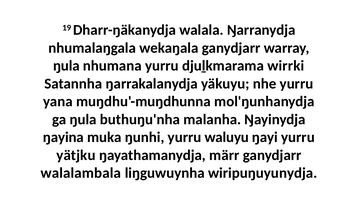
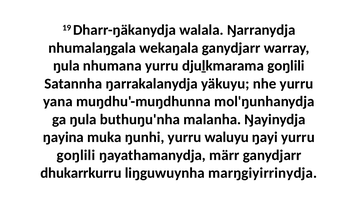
djuḻkmarama wirrki: wirrki -> goŋlili (286, 66)
yätjku: yätjku -> goŋlili (76, 155)
walalambala: walalambala -> dhukarrkurru (81, 173)
wiripuŋuyunydja: wiripuŋuyunydja -> marŋgiyirrinydja (263, 173)
